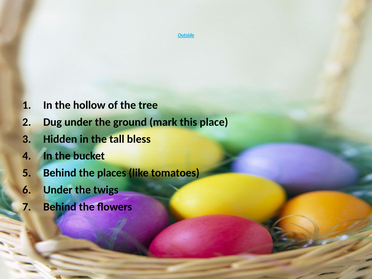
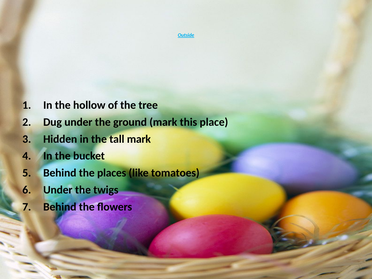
tall bless: bless -> mark (139, 139)
